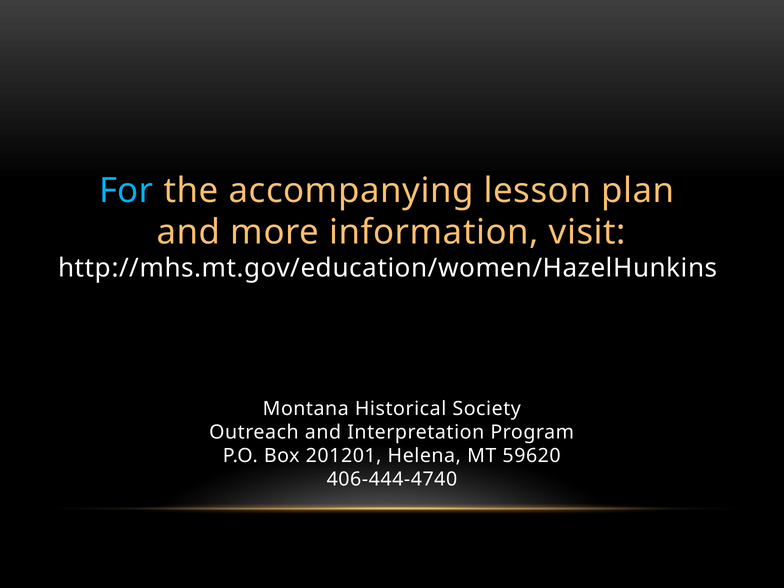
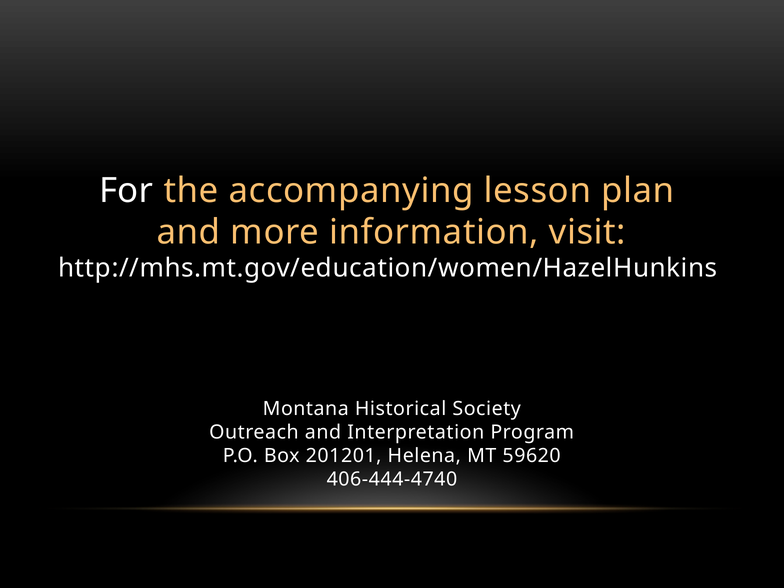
For colour: light blue -> white (126, 191)
